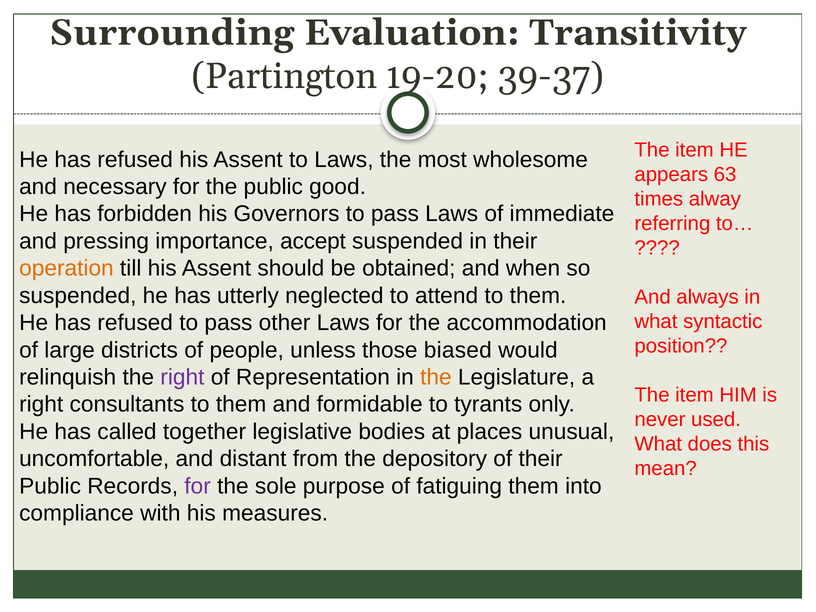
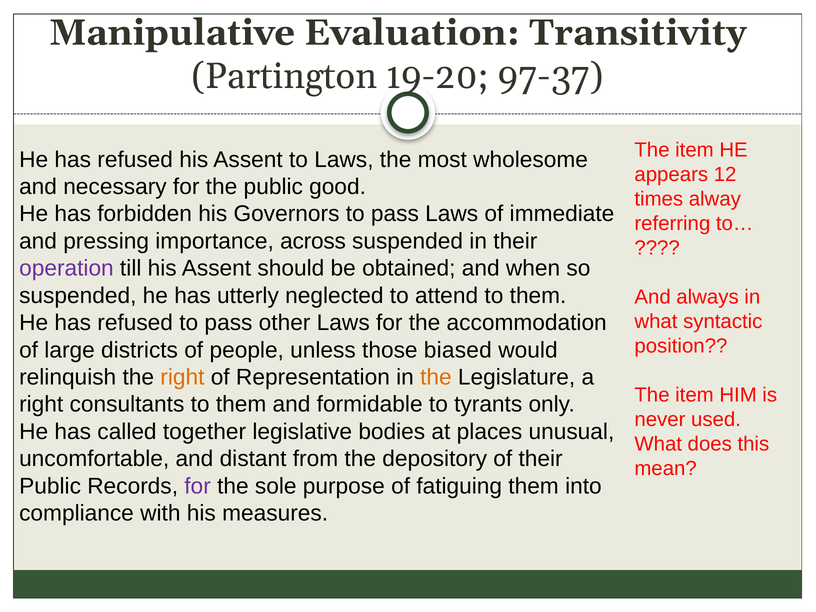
Surrounding: Surrounding -> Manipulative (172, 33)
39-37: 39-37 -> 97-37 (551, 76)
63: 63 -> 12 (725, 175)
accept: accept -> across (313, 241)
operation colour: orange -> purple (66, 268)
right colour: purple -> orange (182, 377)
